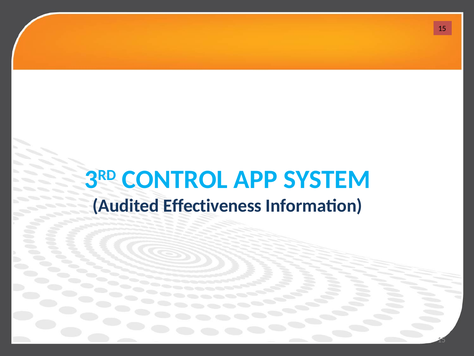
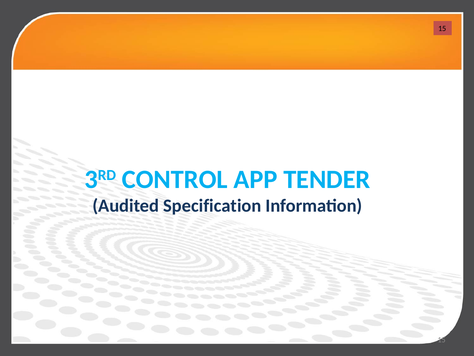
SYSTEM: SYSTEM -> TENDER (327, 179)
Effectiveness: Effectiveness -> Specification (212, 205)
